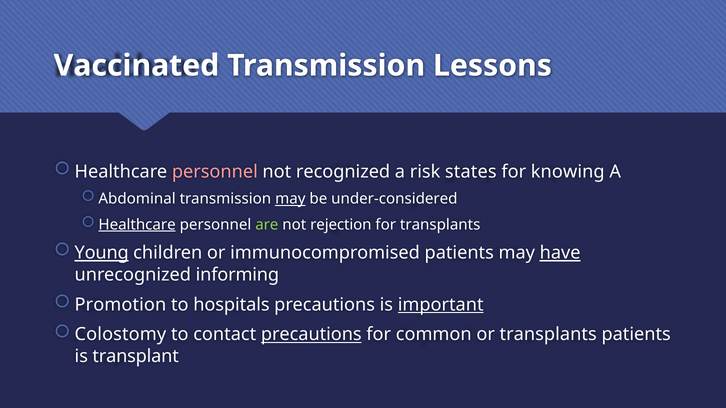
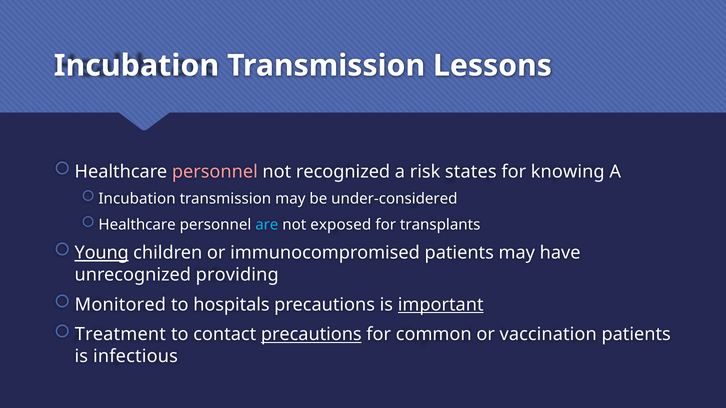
Vaccinated: Vaccinated -> Incubation (136, 66)
Abdominal: Abdominal -> Incubation (137, 199)
may underline: present -> none (290, 199)
Healthcare underline: present -> none (137, 225)
are colour: light green -> light blue (267, 225)
rejection: rejection -> exposed (341, 225)
have underline: present -> none (560, 253)
informing: informing -> providing (237, 275)
Promotion: Promotion -> Monitored (120, 305)
Colostomy: Colostomy -> Treatment (120, 335)
or transplants: transplants -> vaccination (548, 335)
transplant: transplant -> infectious (135, 357)
